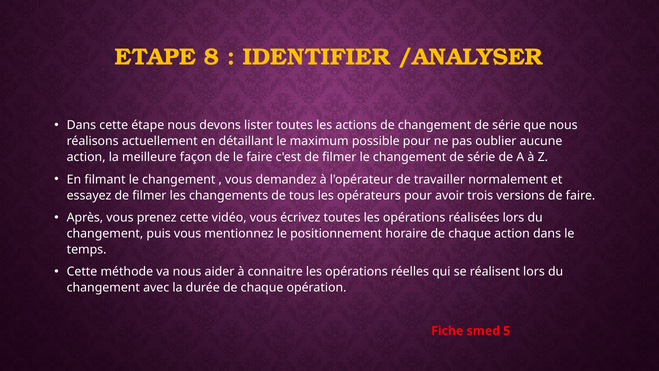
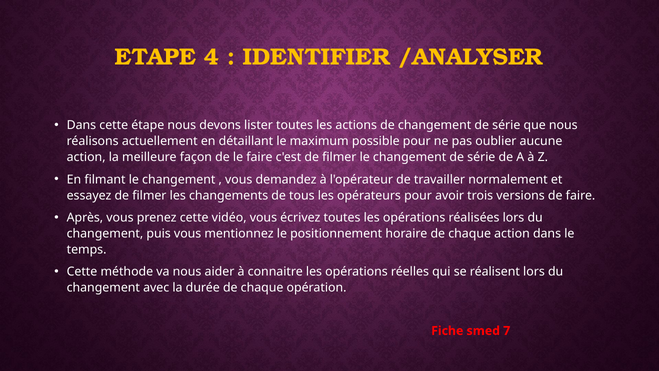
8: 8 -> 4 (212, 57)
5: 5 -> 7 (507, 331)
